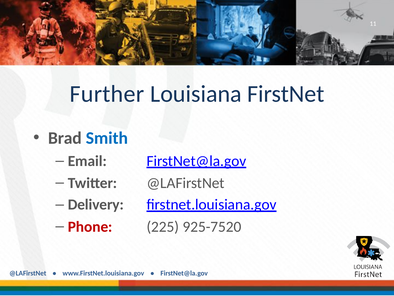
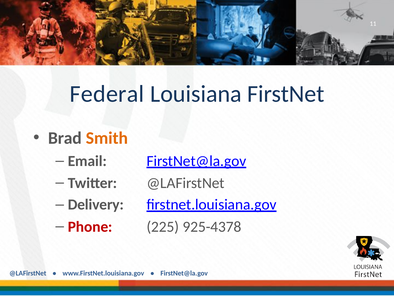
Further: Further -> Federal (107, 94)
Smith colour: blue -> orange (107, 138)
925-7520: 925-7520 -> 925-4378 (212, 226)
